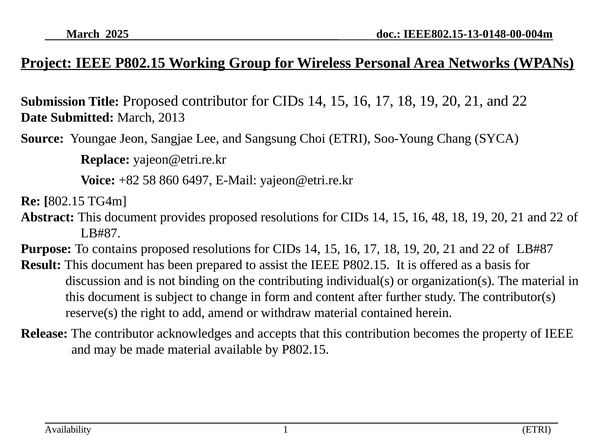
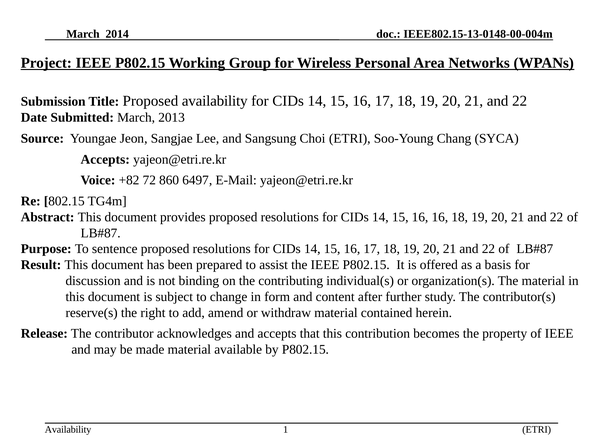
2025: 2025 -> 2014 (117, 34)
Proposed contributor: contributor -> availability (215, 101)
Replace: Replace -> Accepts (105, 160)
58: 58 -> 72 (149, 180)
16 48: 48 -> 16 (440, 217)
contains: contains -> sentence (115, 249)
